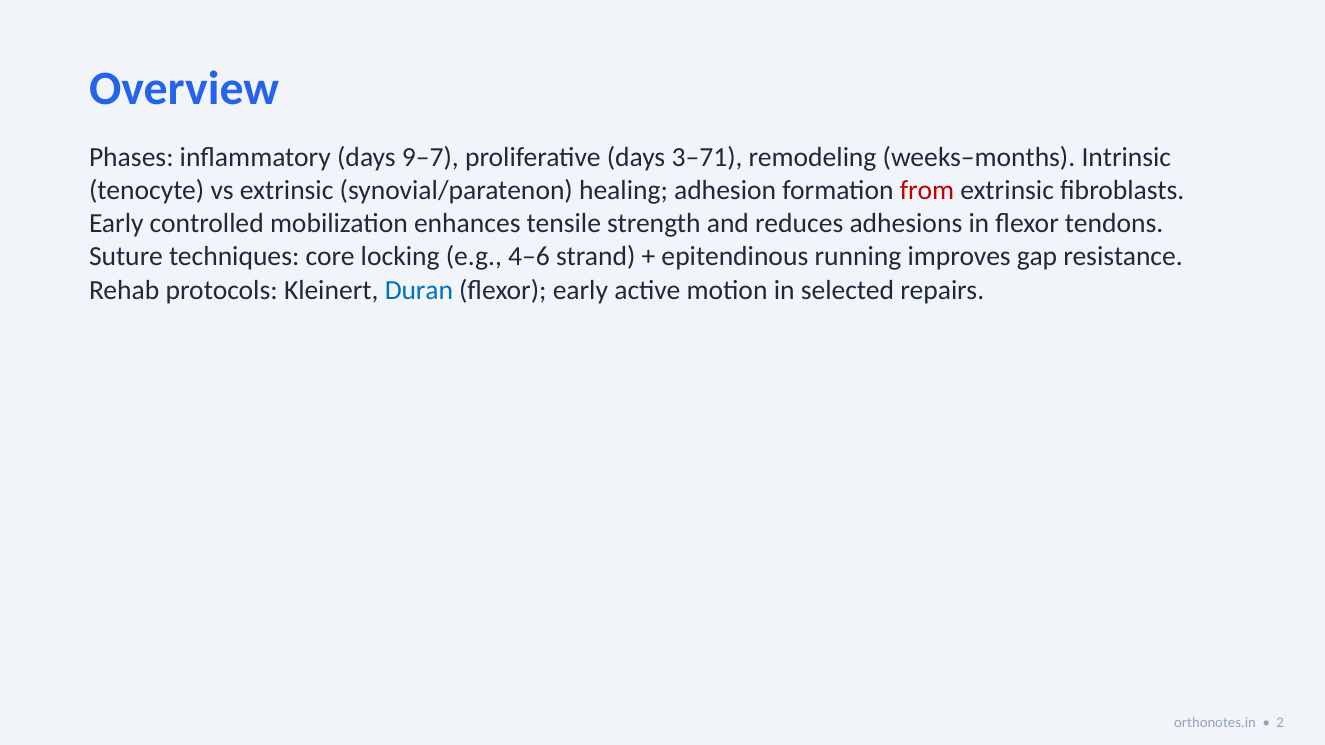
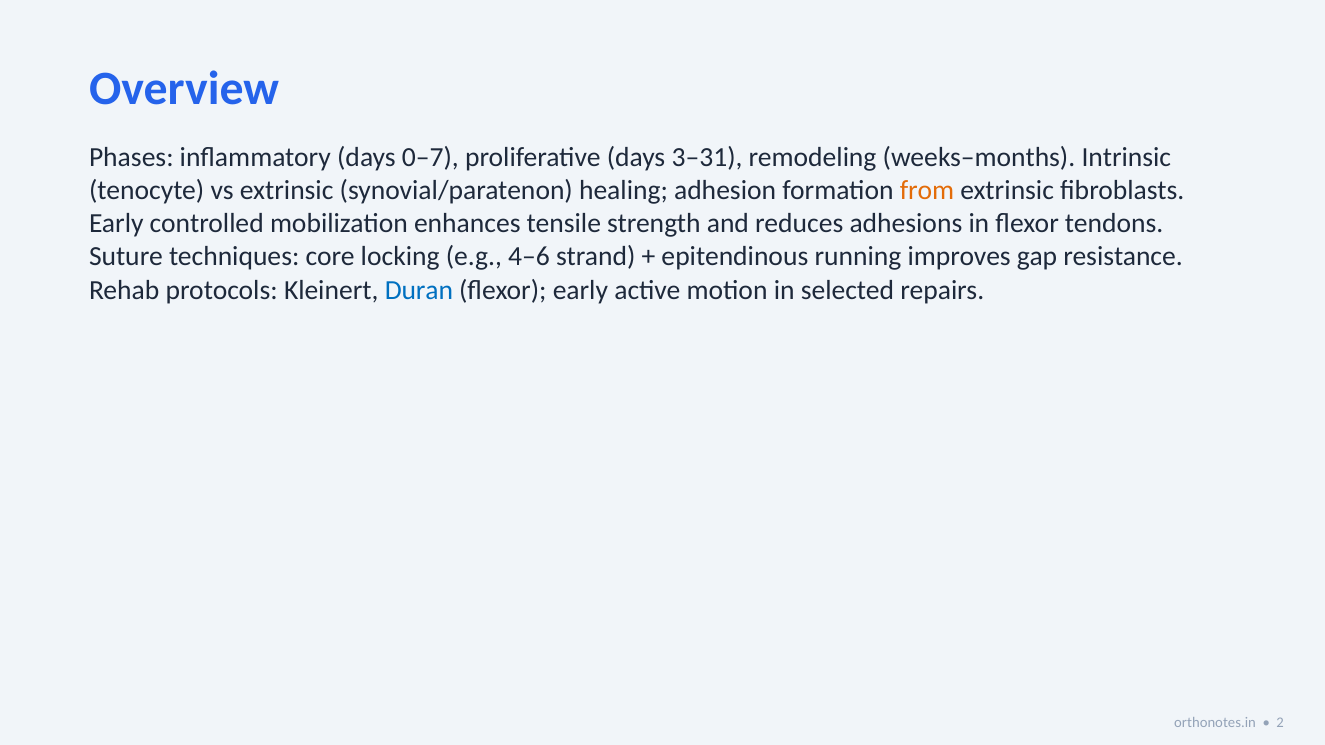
9–7: 9–7 -> 0–7 (430, 158)
3–71: 3–71 -> 3–31 (707, 158)
from colour: red -> orange (927, 191)
